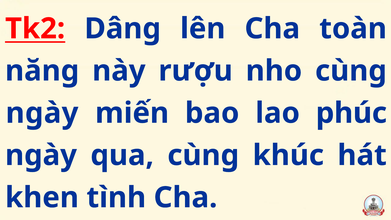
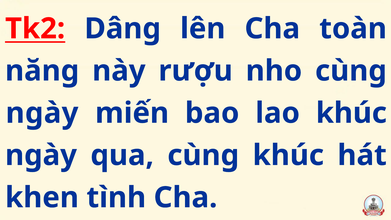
lao phúc: phúc -> khúc (351, 113)
